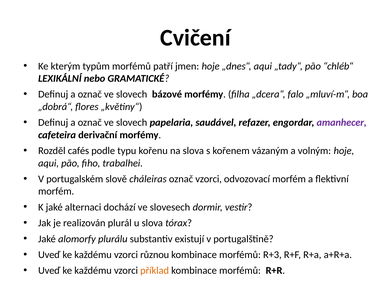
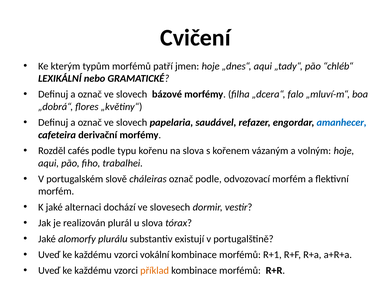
amanhecer colour: purple -> blue (342, 123)
označ vzorci: vzorci -> podle (209, 179)
různou: různou -> vokální (155, 255)
R+3: R+3 -> R+1 (272, 255)
